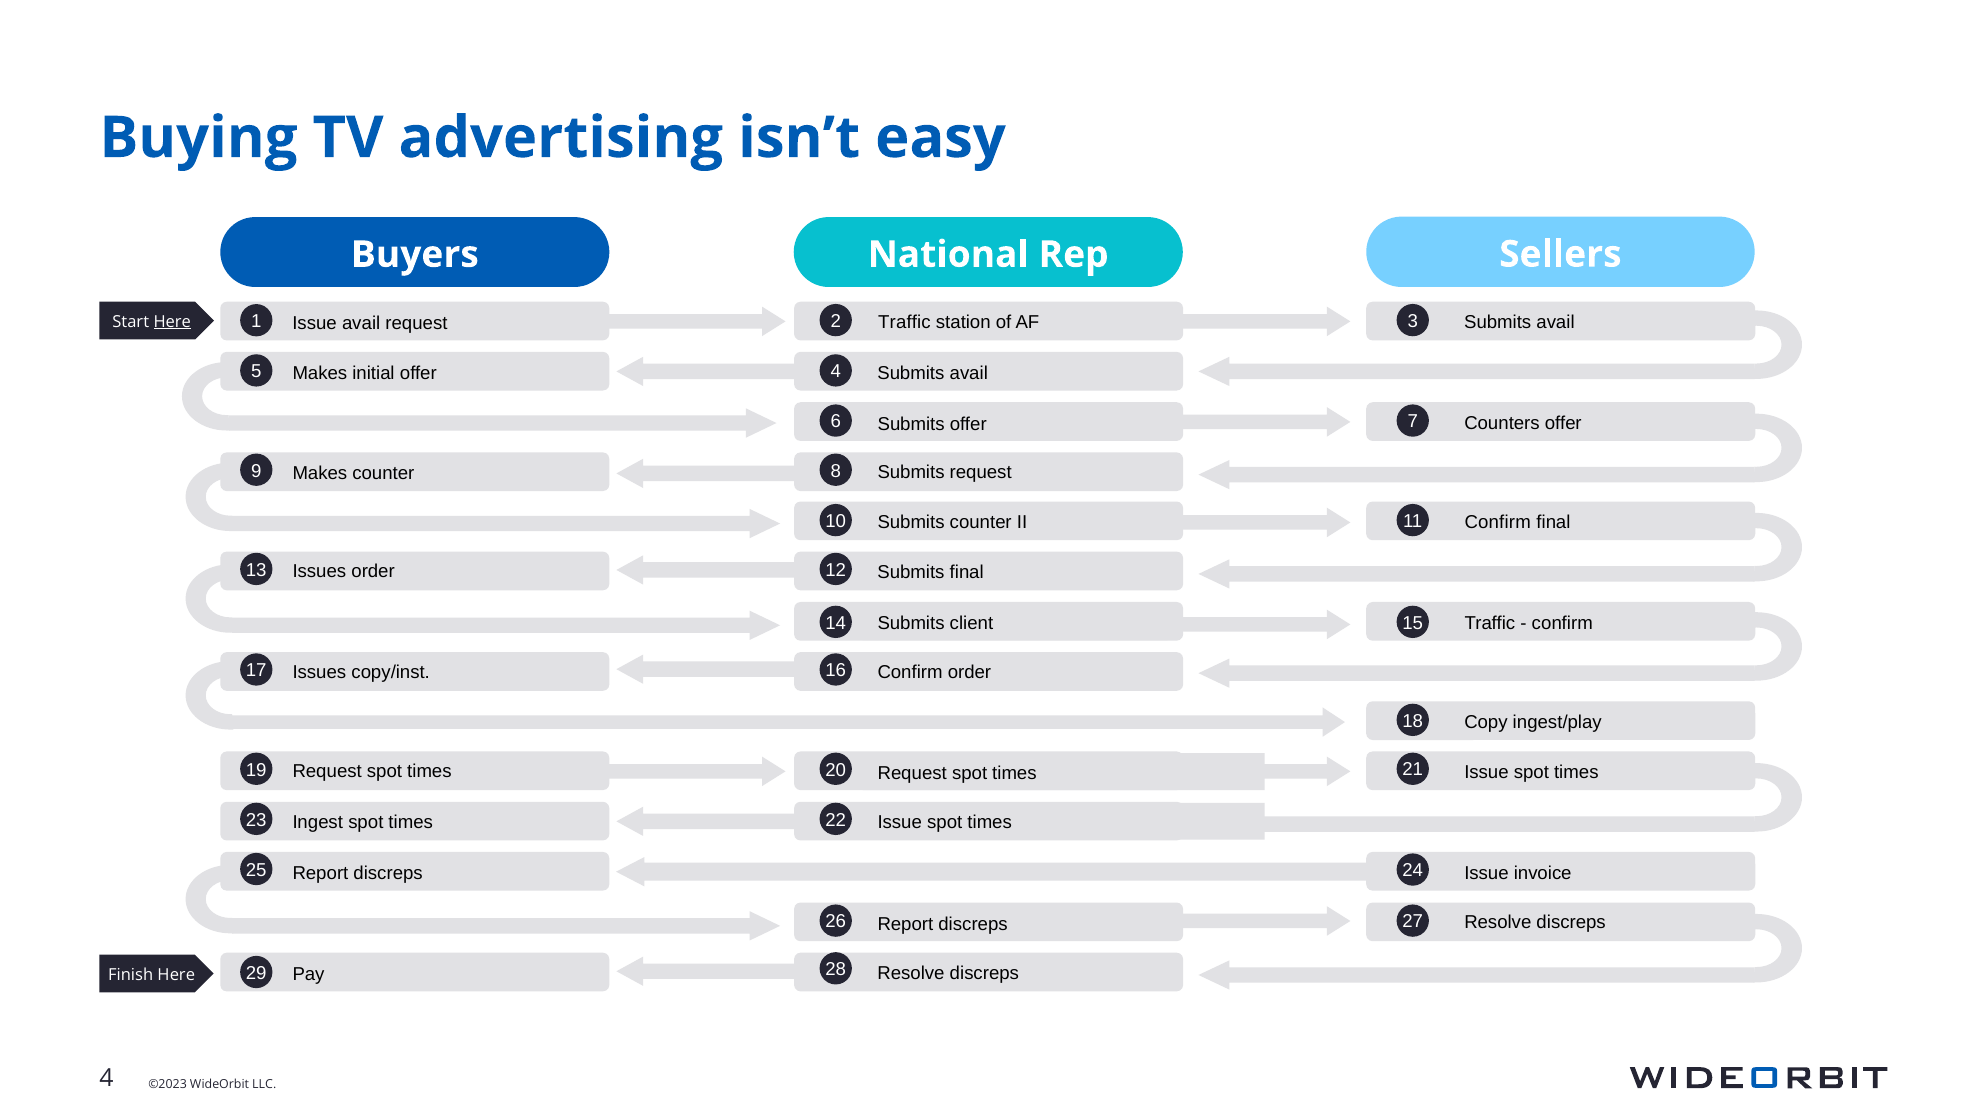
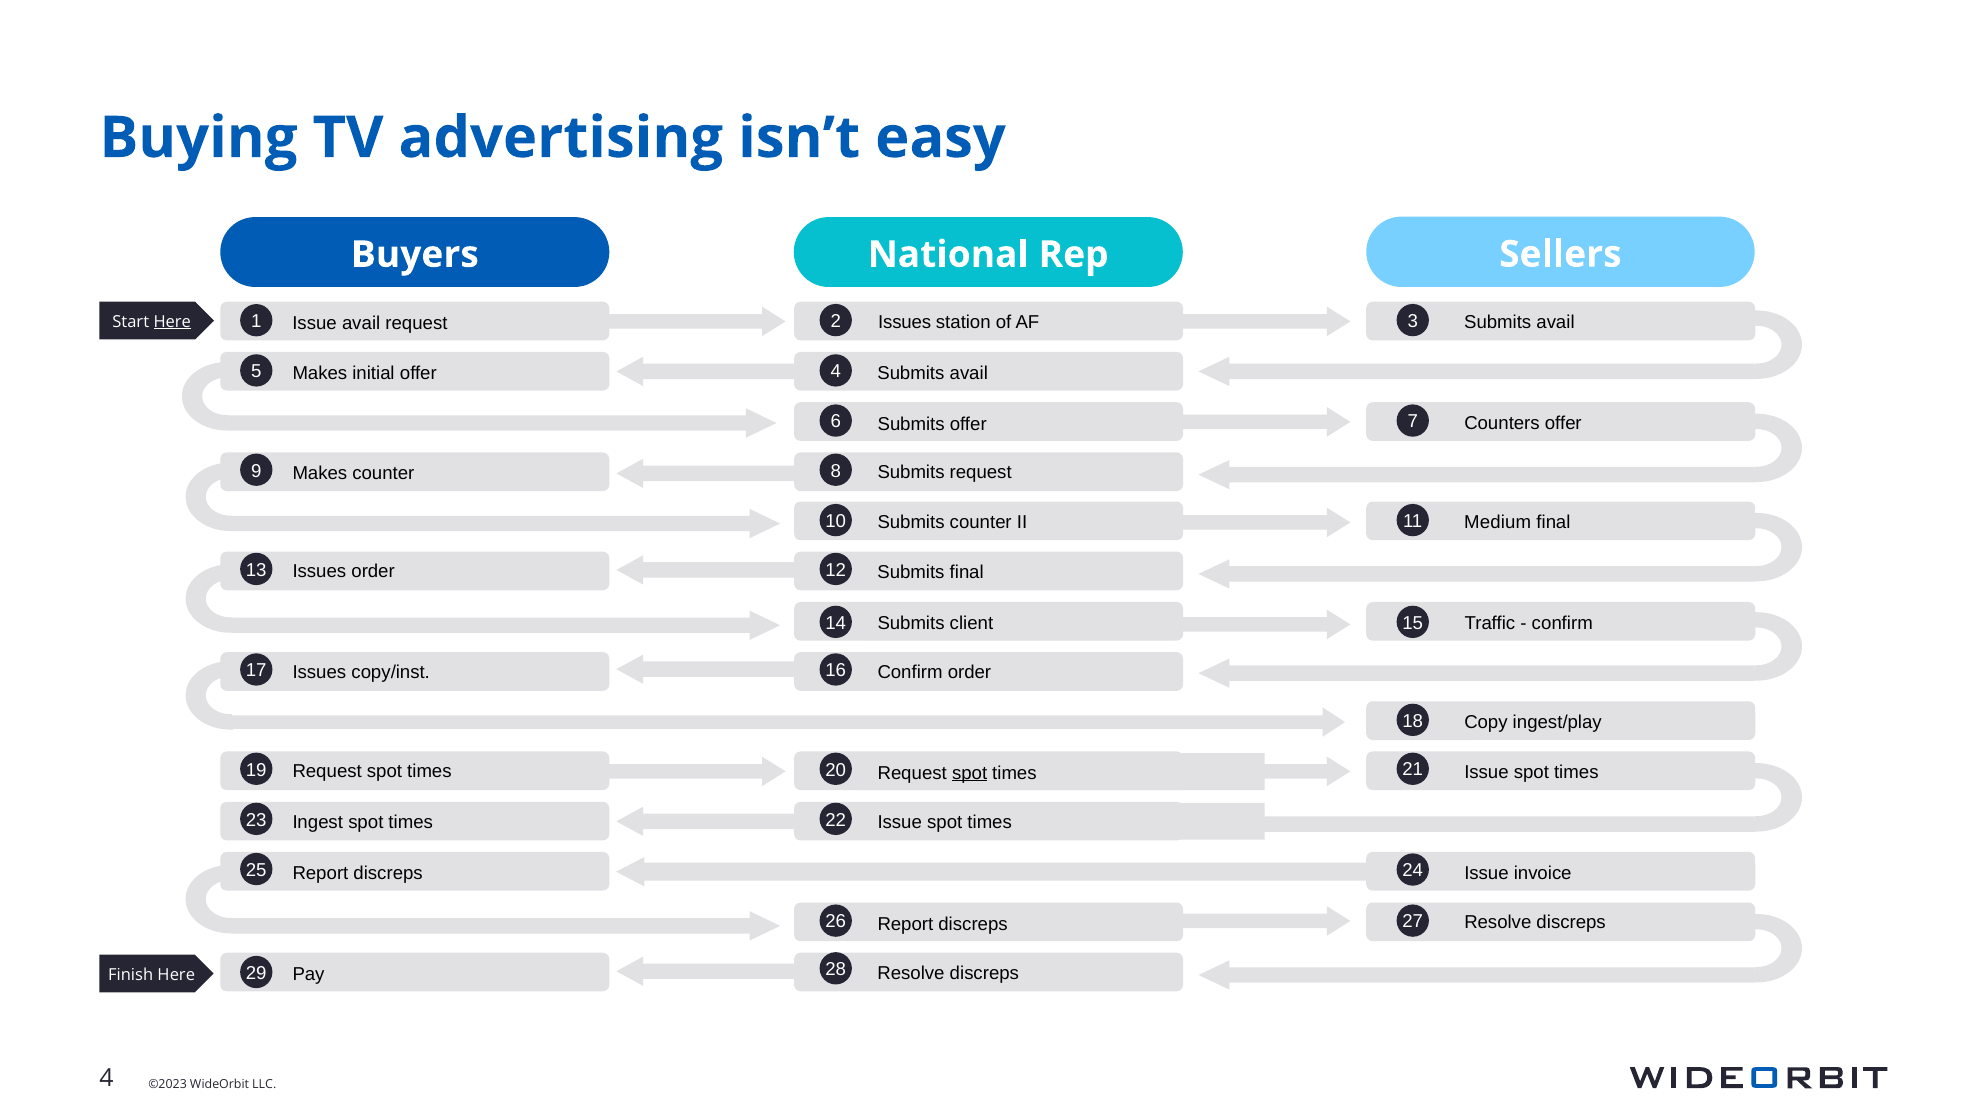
Traffic: Traffic -> Issues (905, 322)
10 Confirm: Confirm -> Medium (1498, 522)
spot underline: none -> present (970, 773)
